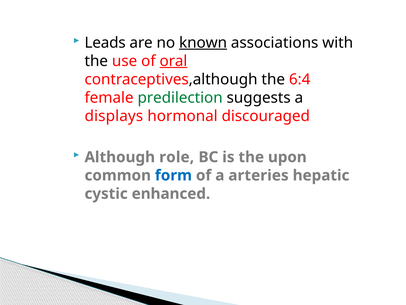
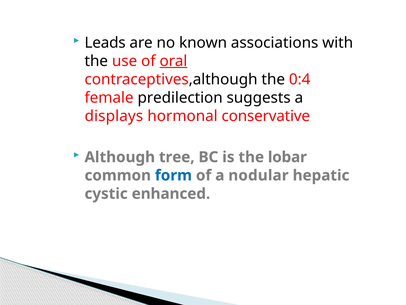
known underline: present -> none (203, 43)
6:4: 6:4 -> 0:4 (300, 79)
predilection colour: green -> black (180, 98)
discouraged: discouraged -> conservative (266, 116)
role: role -> tree (177, 157)
upon: upon -> lobar (287, 157)
arteries: arteries -> nodular (258, 175)
